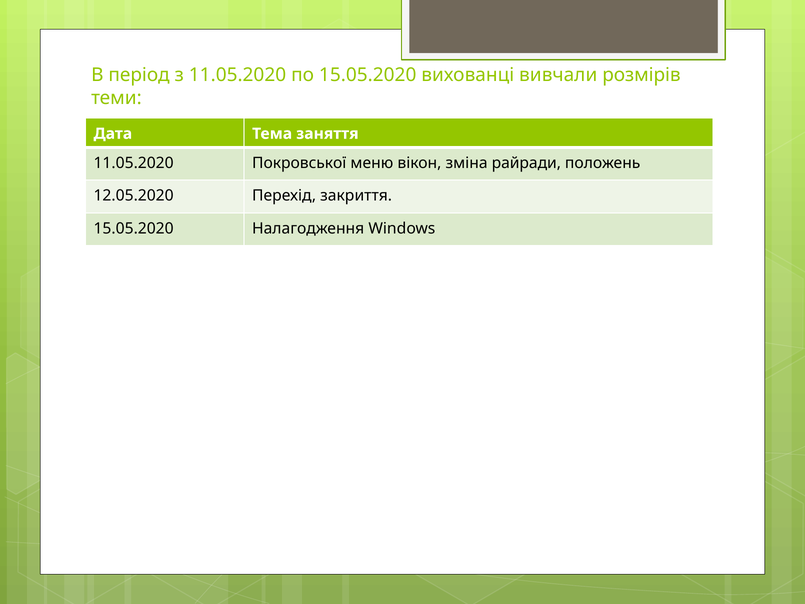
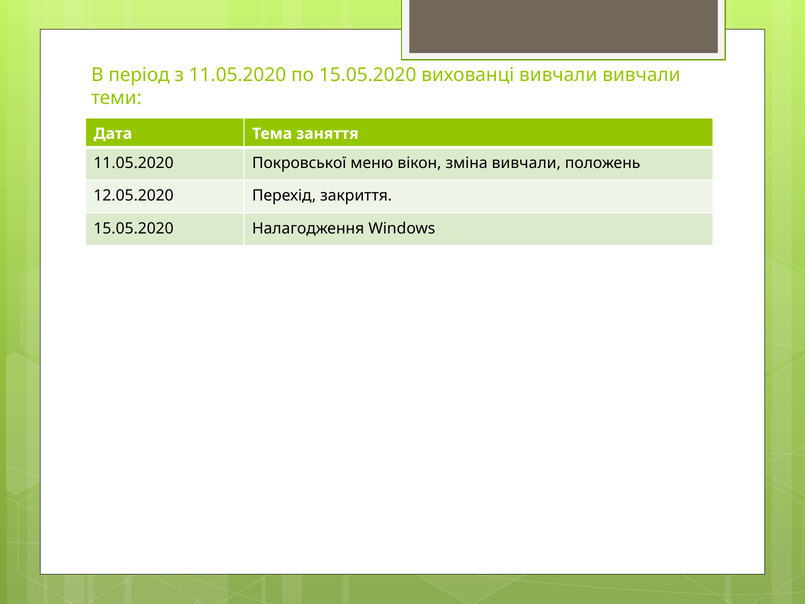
вивчали розмірів: розмірів -> вивчали (641, 75)
зміна райради: райради -> вивчали (526, 163)
